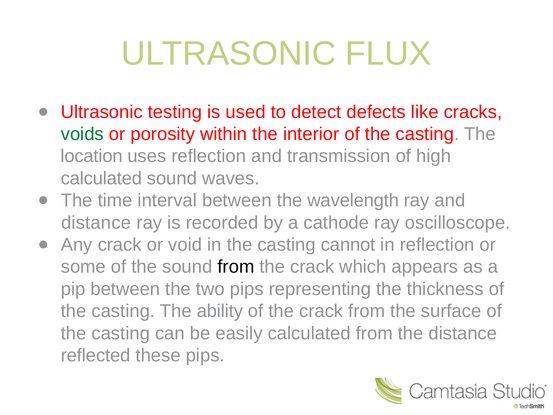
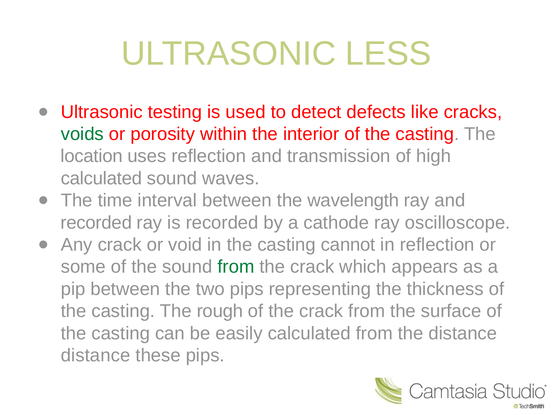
FLUX: FLUX -> LESS (388, 54)
distance: distance -> recorded (96, 222)
from colour: black -> green (236, 267)
ability: ability -> rough (220, 311)
reflected: reflected -> distance (96, 355)
